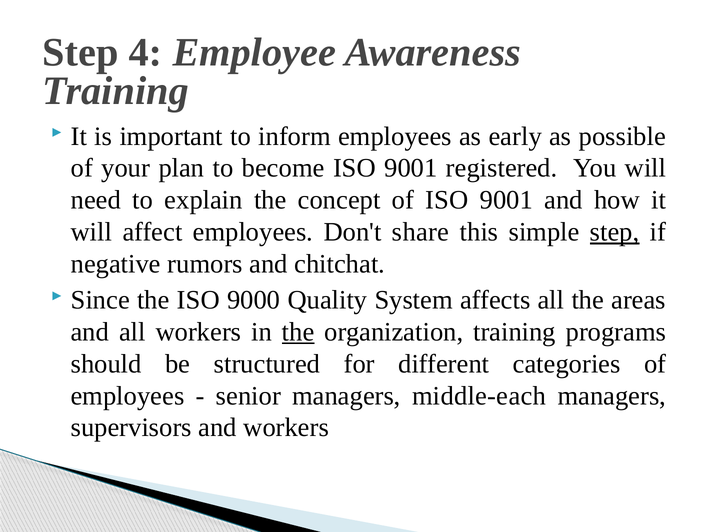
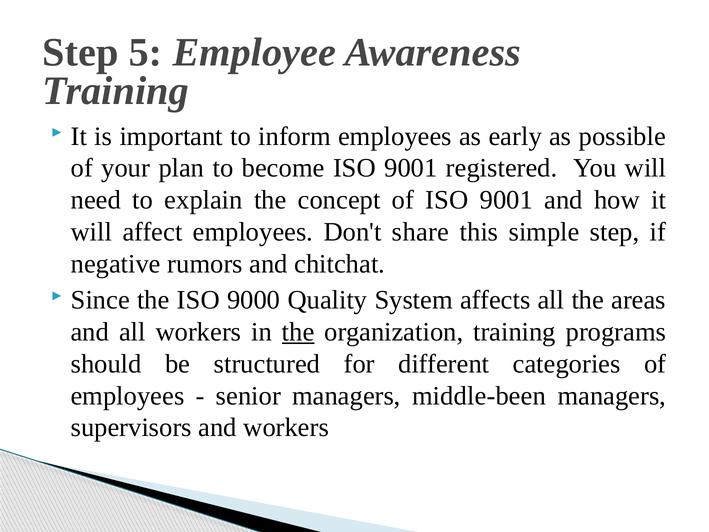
4: 4 -> 5 (146, 52)
step underline: present -> none (615, 232)
middle‐each: middle‐each -> middle‐been (479, 396)
